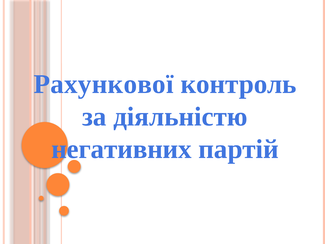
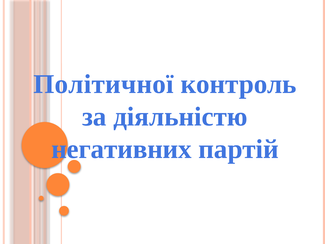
Рахункової: Рахункової -> Політичної (104, 84)
